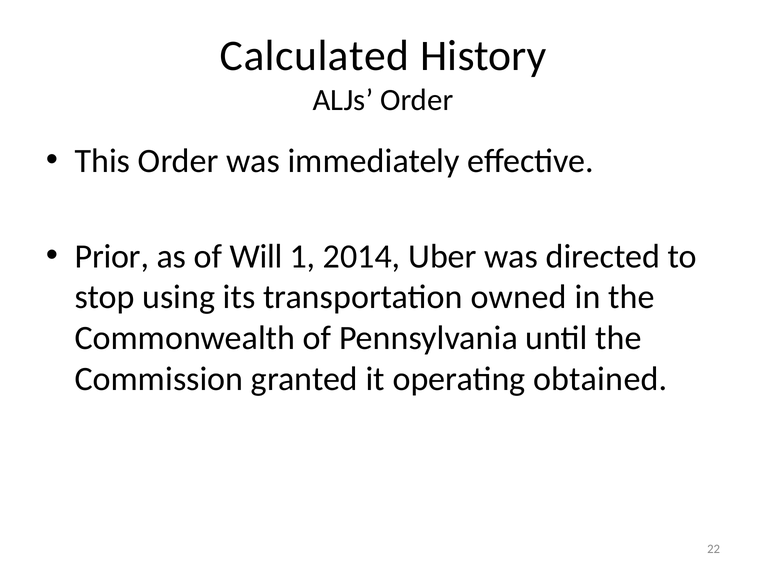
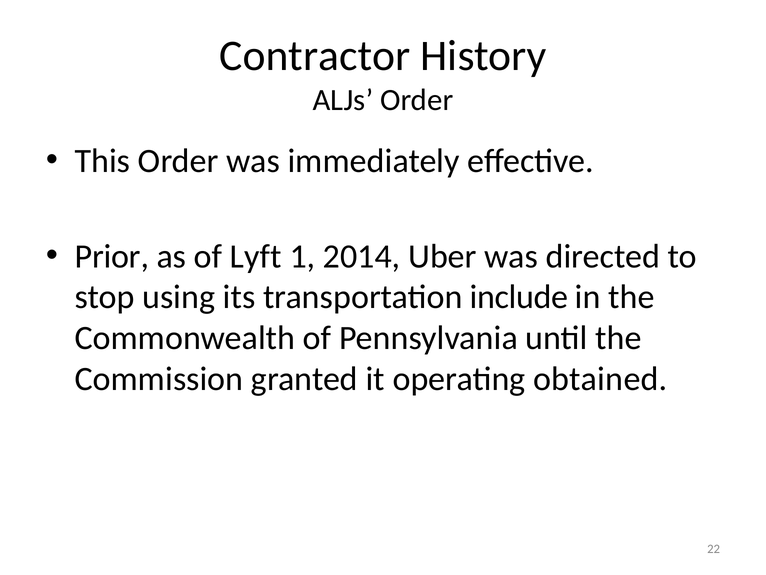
Calculated: Calculated -> Contractor (315, 56)
Will: Will -> Lyft (256, 256)
owned: owned -> include (519, 297)
